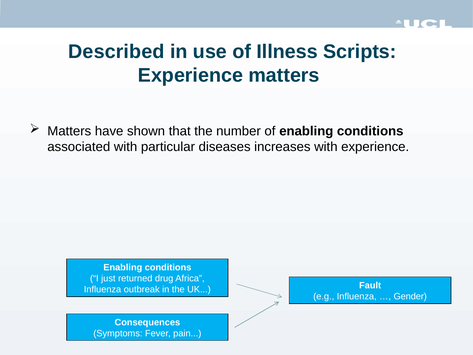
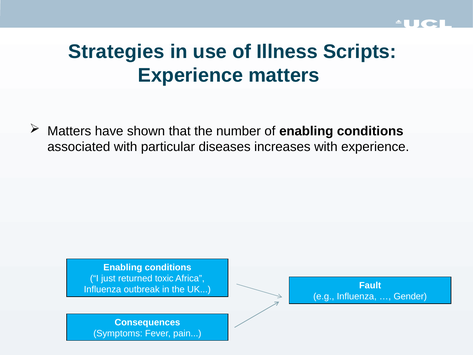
Described: Described -> Strategies (116, 52)
drug: drug -> toxic (164, 278)
